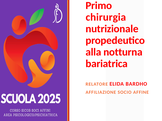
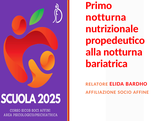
chirurgia: chirurgia -> notturna (106, 17)
